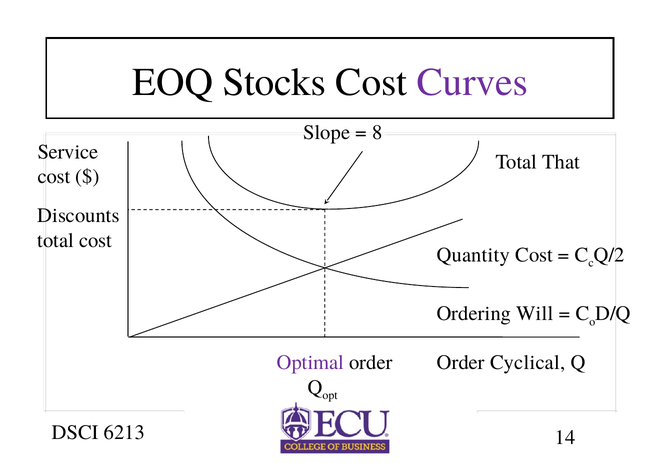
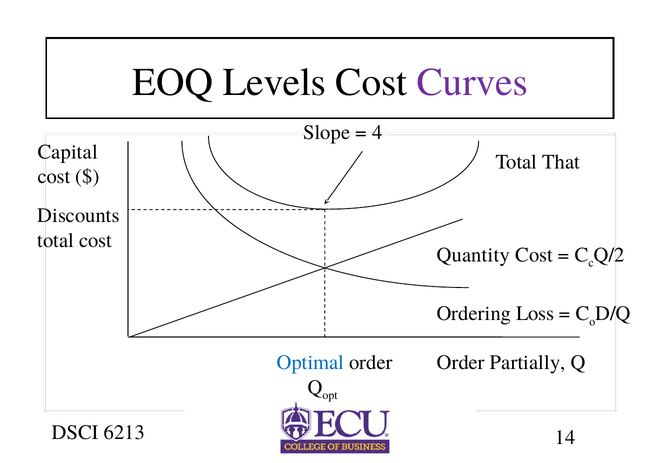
Stocks: Stocks -> Levels (274, 82)
8: 8 -> 4 (377, 132)
Service: Service -> Capital (68, 152)
Will: Will -> Loss (535, 313)
Cyclical: Cyclical -> Partially (528, 362)
Optimal colour: purple -> blue (310, 362)
